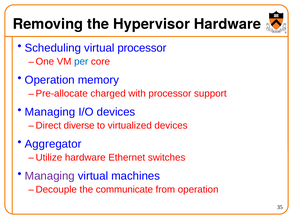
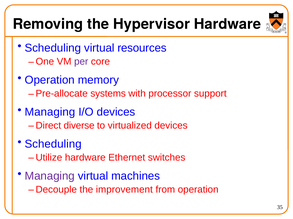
virtual processor: processor -> resources (142, 48)
per colour: blue -> purple (81, 62)
charged: charged -> systems (108, 94)
Aggregator: Aggregator -> Scheduling (53, 144)
communicate: communicate -> improvement (124, 190)
